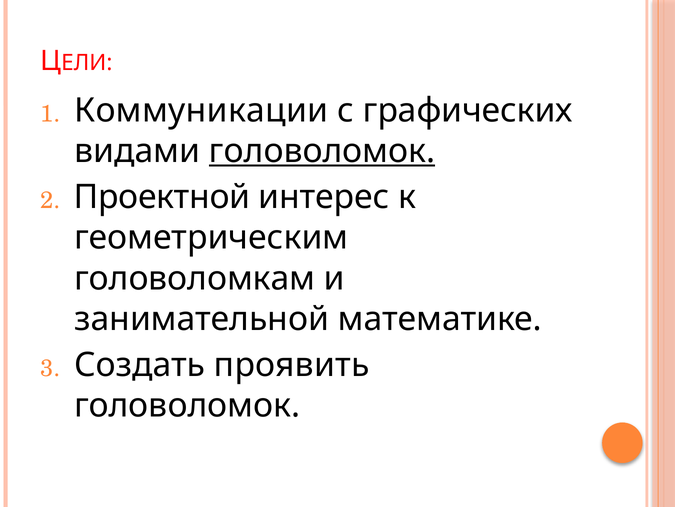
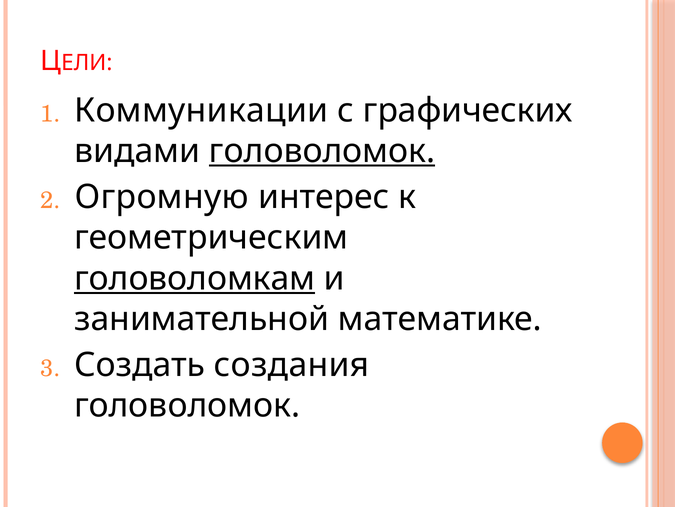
Проектной: Проектной -> Огромную (162, 197)
головоломкам underline: none -> present (195, 278)
проявить: проявить -> создания (292, 365)
